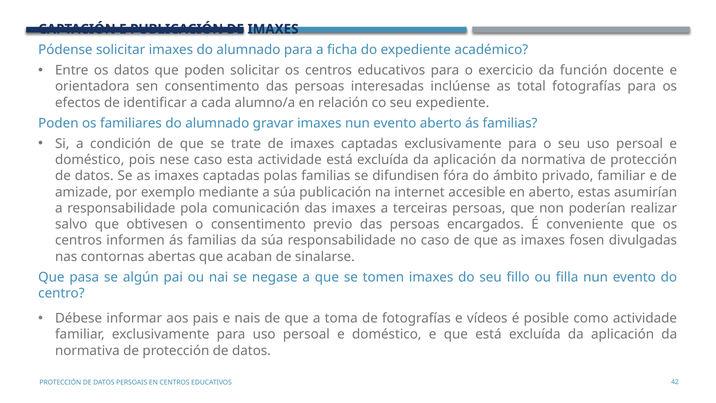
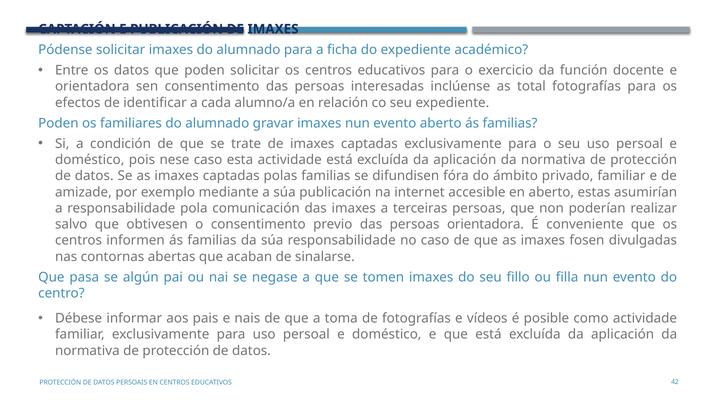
persoas encargados: encargados -> orientadora (485, 224)
